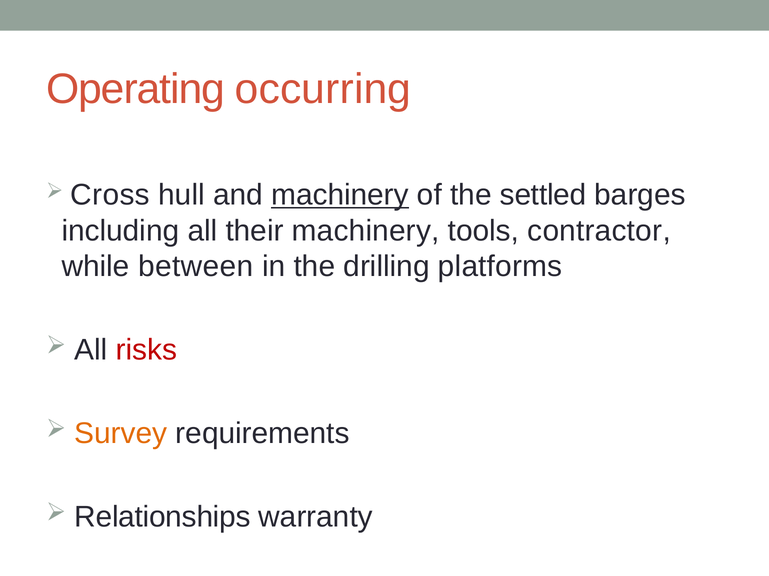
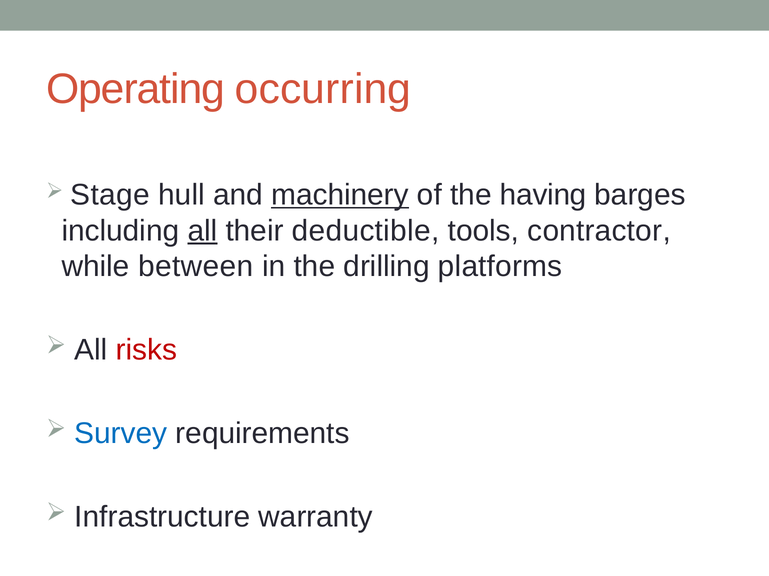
Cross: Cross -> Stage (110, 195)
settled: settled -> having (543, 195)
all underline: none -> present (202, 231)
their machinery: machinery -> deductible (366, 231)
Survey colour: orange -> blue (121, 434)
Relationships: Relationships -> Infrastructure (162, 518)
